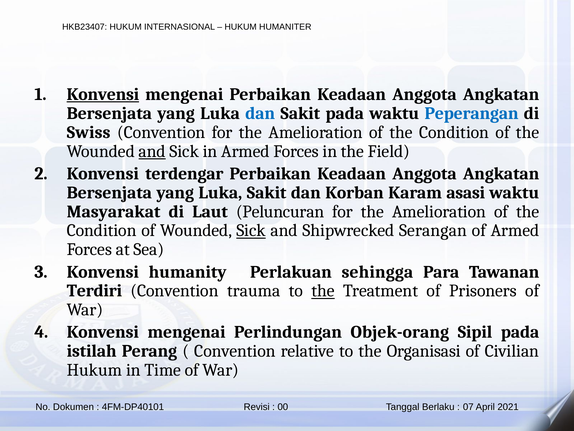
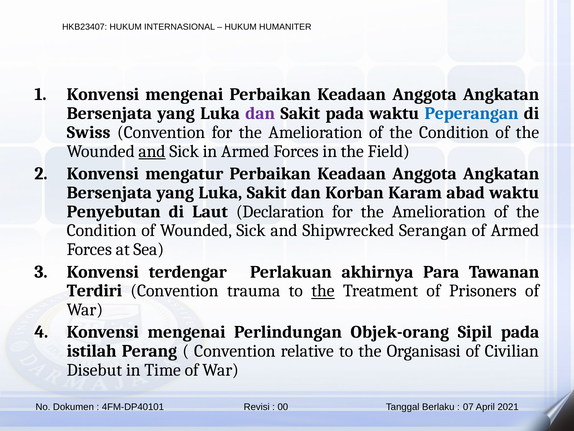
Konvensi underline: present -> none (103, 94)
dan colour: blue -> purple (260, 113)
terdengar: terdengar -> mengatur (184, 173)
asasi: asasi -> abad (466, 192)
Masyarakat: Masyarakat -> Penyebutan (114, 211)
Peluncuran: Peluncuran -> Declaration (280, 211)
Sick underline: present -> none (251, 230)
humanity: humanity -> terdengar (188, 272)
sehingga: sehingga -> akhirnya (378, 272)
Hukum: Hukum -> Disebut (94, 370)
